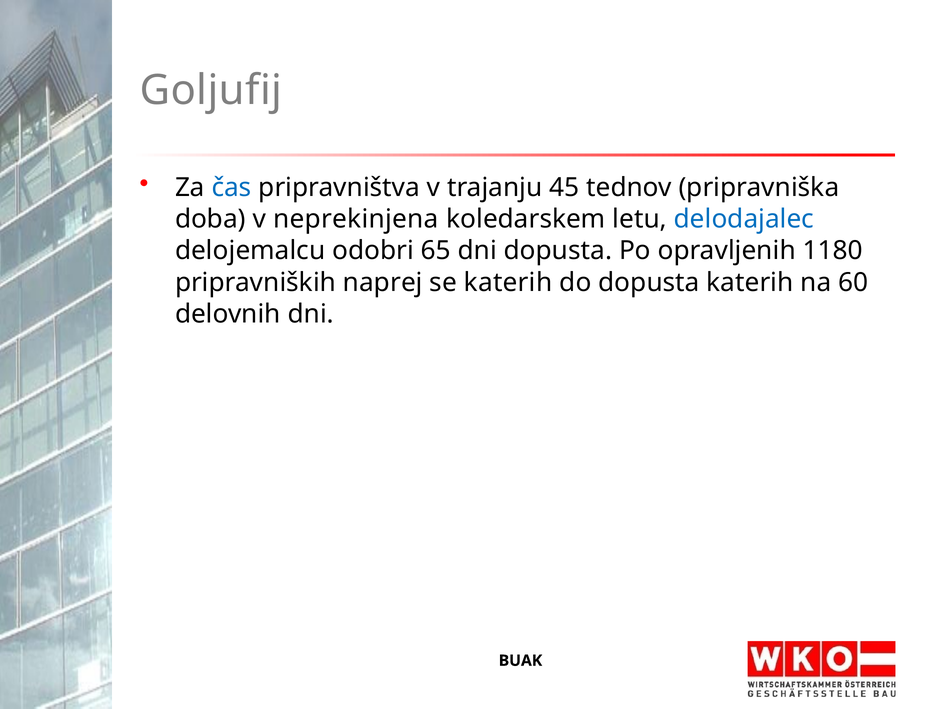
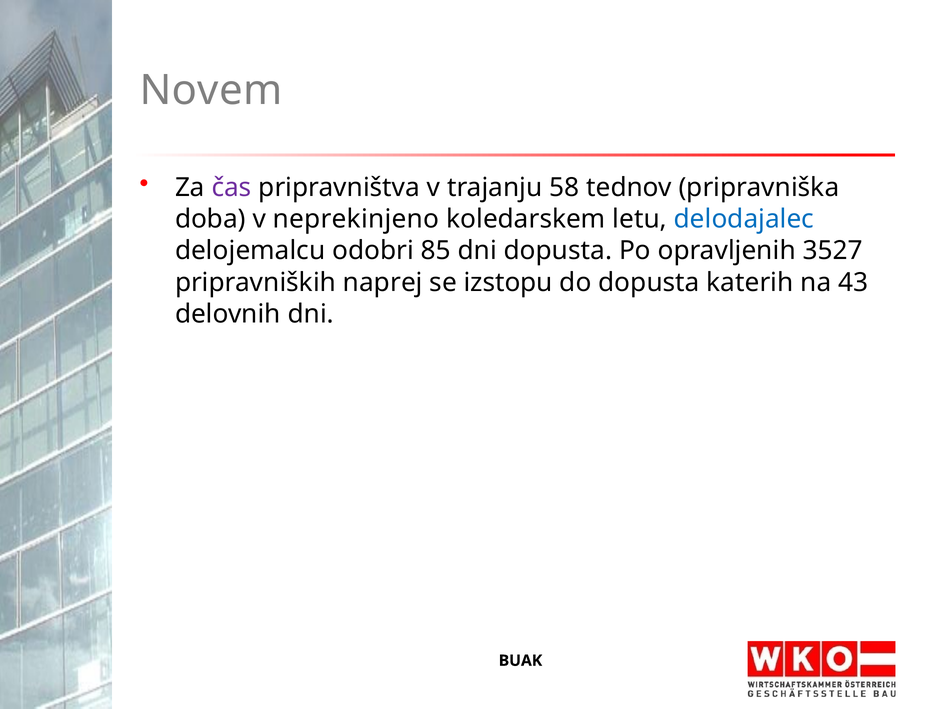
Goljufij: Goljufij -> Novem (211, 90)
čas colour: blue -> purple (232, 188)
45: 45 -> 58 (564, 188)
neprekinjena: neprekinjena -> neprekinjeno (356, 219)
65: 65 -> 85 (436, 251)
1180: 1180 -> 3527 (833, 251)
se katerih: katerih -> izstopu (508, 282)
60: 60 -> 43 (853, 282)
